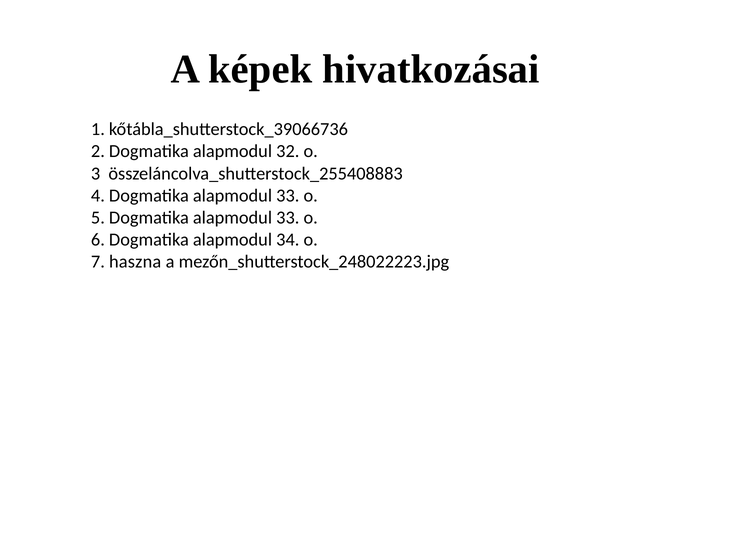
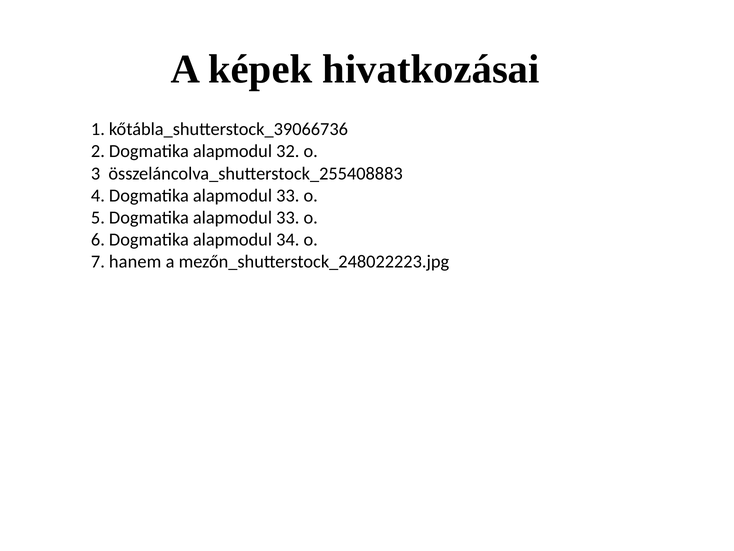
haszna: haszna -> hanem (135, 261)
